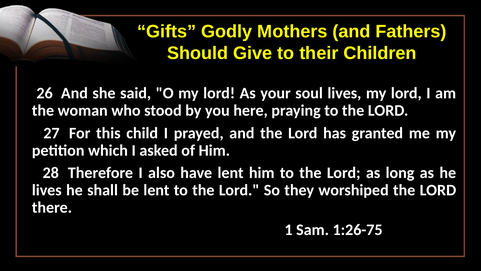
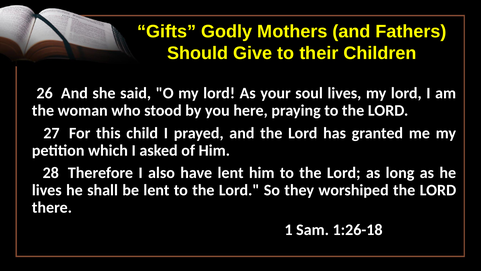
1:26-75: 1:26-75 -> 1:26-18 (358, 230)
